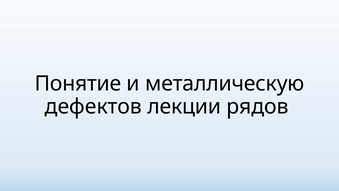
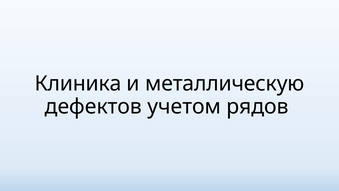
Понятие: Понятие -> Клиника (78, 84)
лекции: лекции -> учетом (184, 106)
